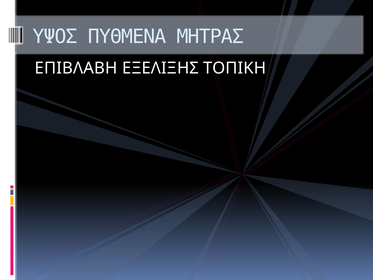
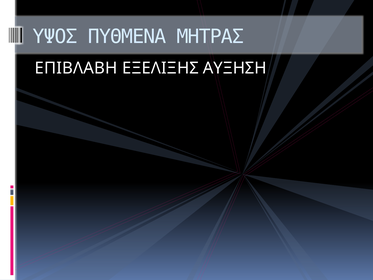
ΤΟΠΙΚΗ: ΤΟΠΙΚΗ -> ΑΥΞΗΣΗ (235, 68)
